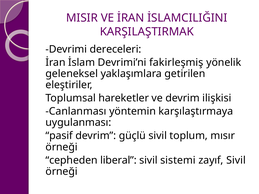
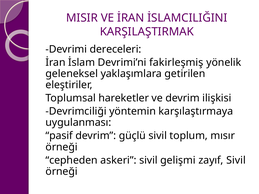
Canlanması: Canlanması -> Devrimciliği (76, 111)
liberal: liberal -> askeri (118, 160)
sistemi: sistemi -> gelişmi (178, 160)
